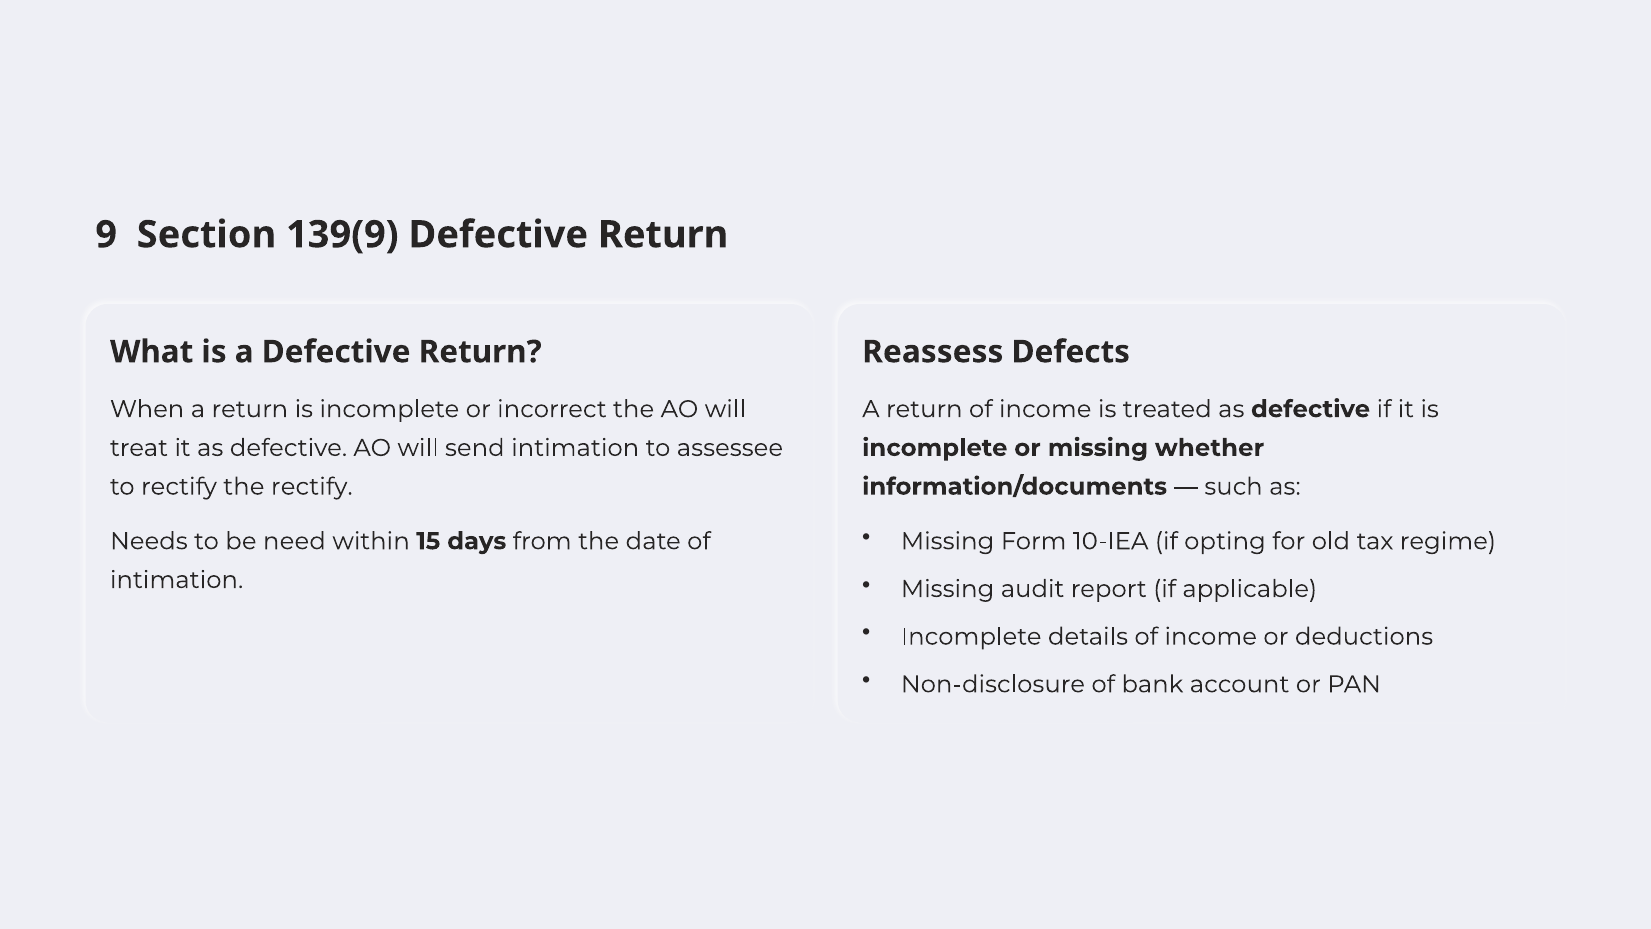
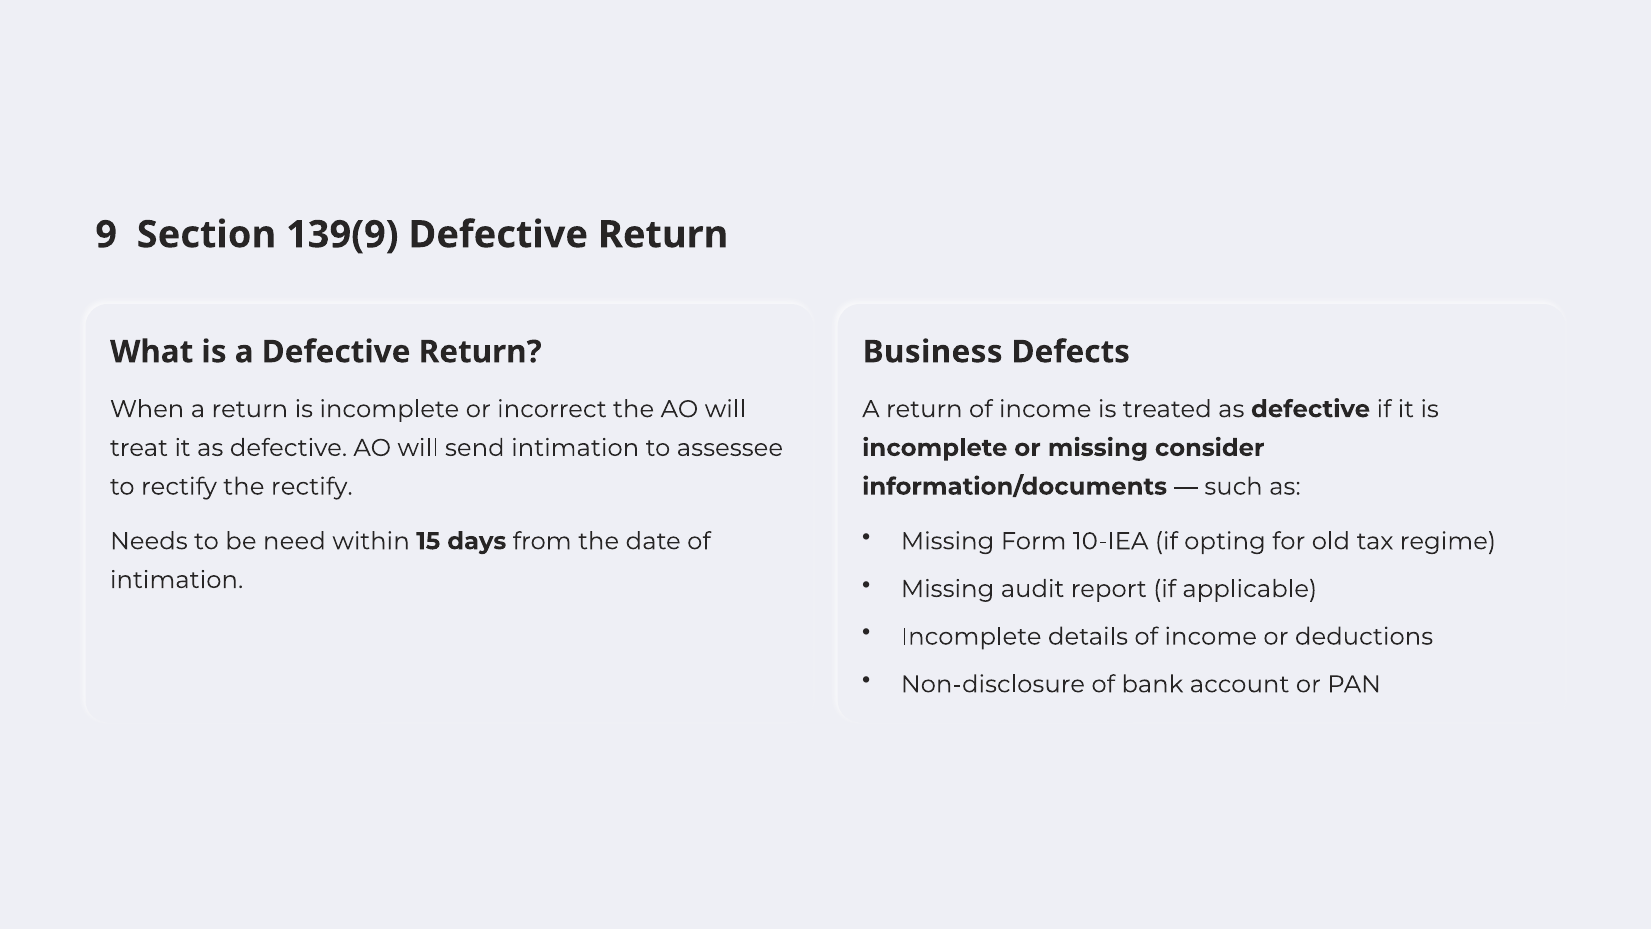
Reassess: Reassess -> Business (933, 352)
whether: whether -> consider (1210, 448)
